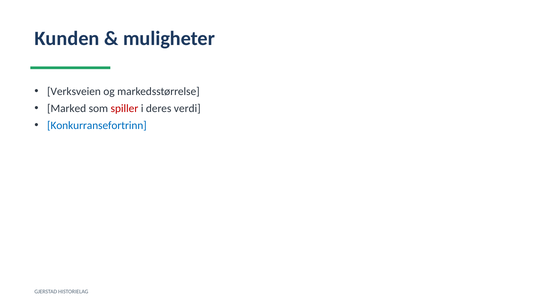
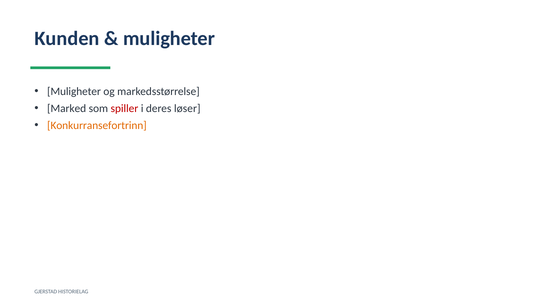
Verksveien: Verksveien -> Muligheter (74, 92)
verdi: verdi -> løser (187, 109)
Konkurransefortrinn colour: blue -> orange (97, 125)
